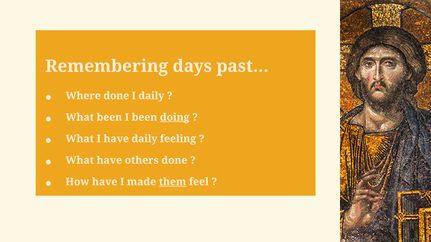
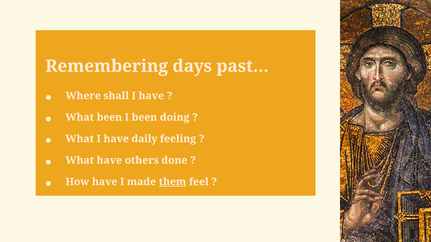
Where done: done -> shall (116, 96)
daily: daily -> have (151, 96)
doing underline: present -> none (175, 117)
